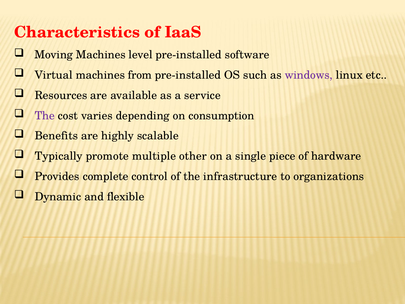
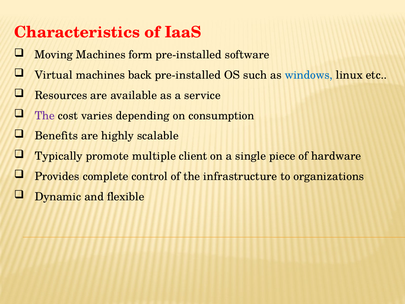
level: level -> form (141, 55)
from: from -> back (140, 75)
windows colour: purple -> blue (309, 75)
other: other -> client (193, 156)
